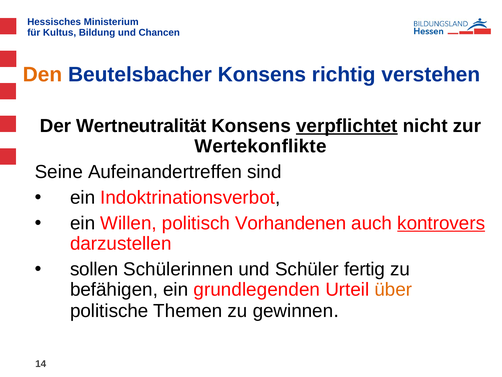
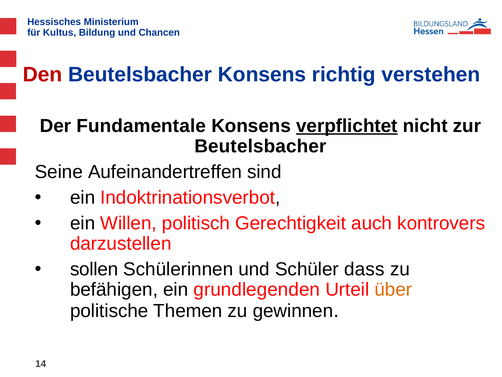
Den colour: orange -> red (43, 74)
Wertneutralität: Wertneutralität -> Fundamentale (141, 126)
Wertekonflikte: Wertekonflikte -> Beutelsbacher (260, 146)
Vorhandenen: Vorhandenen -> Gerechtigkeit (291, 223)
kontrovers underline: present -> none (441, 223)
fertig: fertig -> dass (364, 269)
